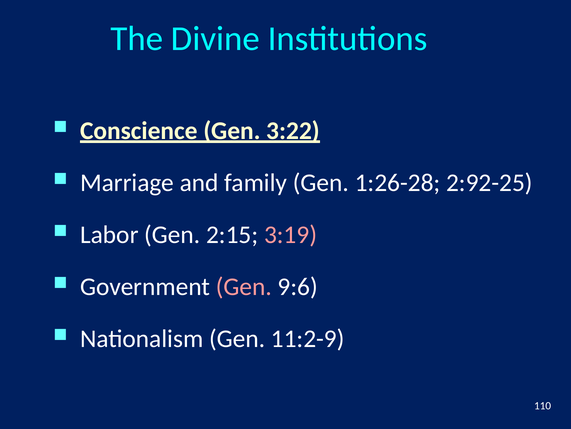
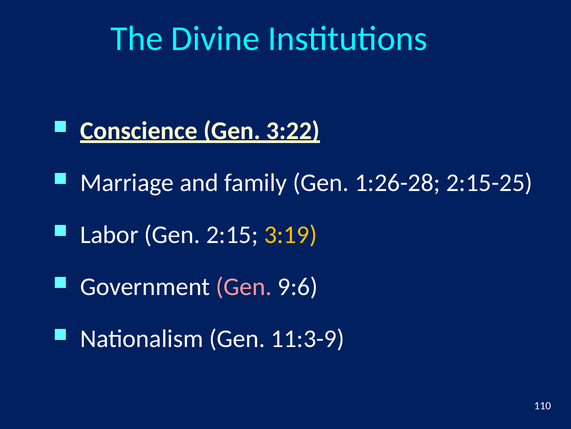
2:92-25: 2:92-25 -> 2:15-25 (489, 182)
3:19 colour: pink -> yellow (291, 234)
11:2-9: 11:2-9 -> 11:3-9 (308, 338)
